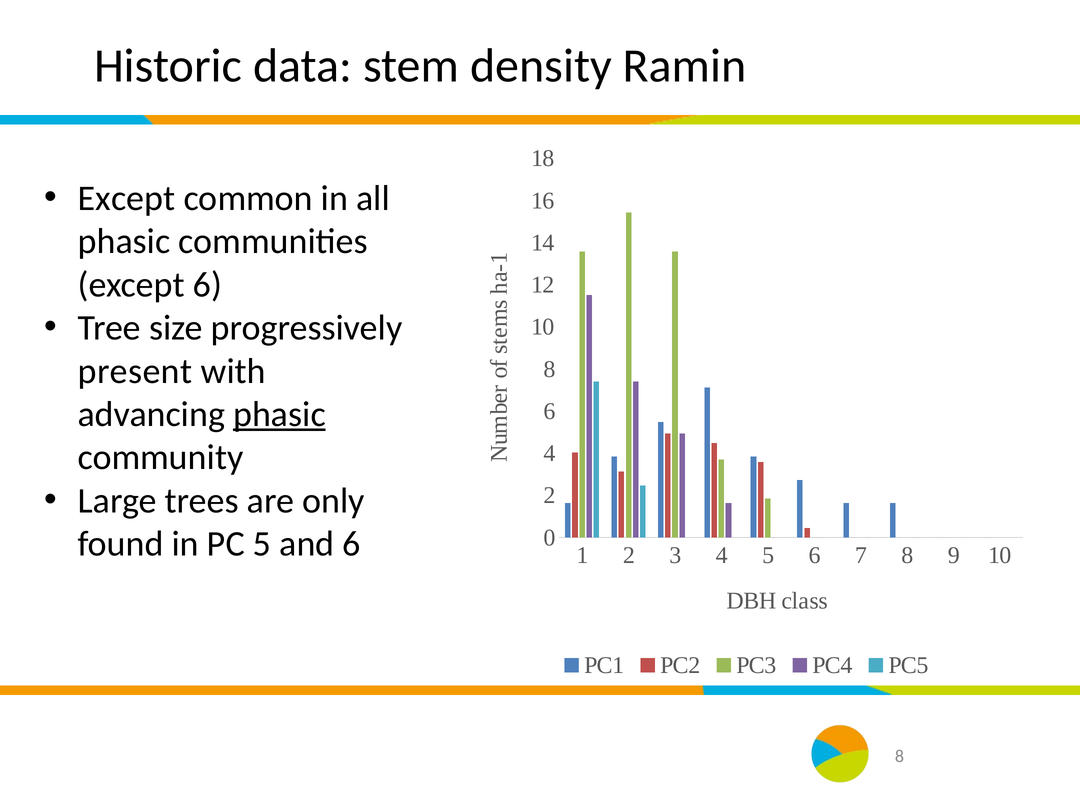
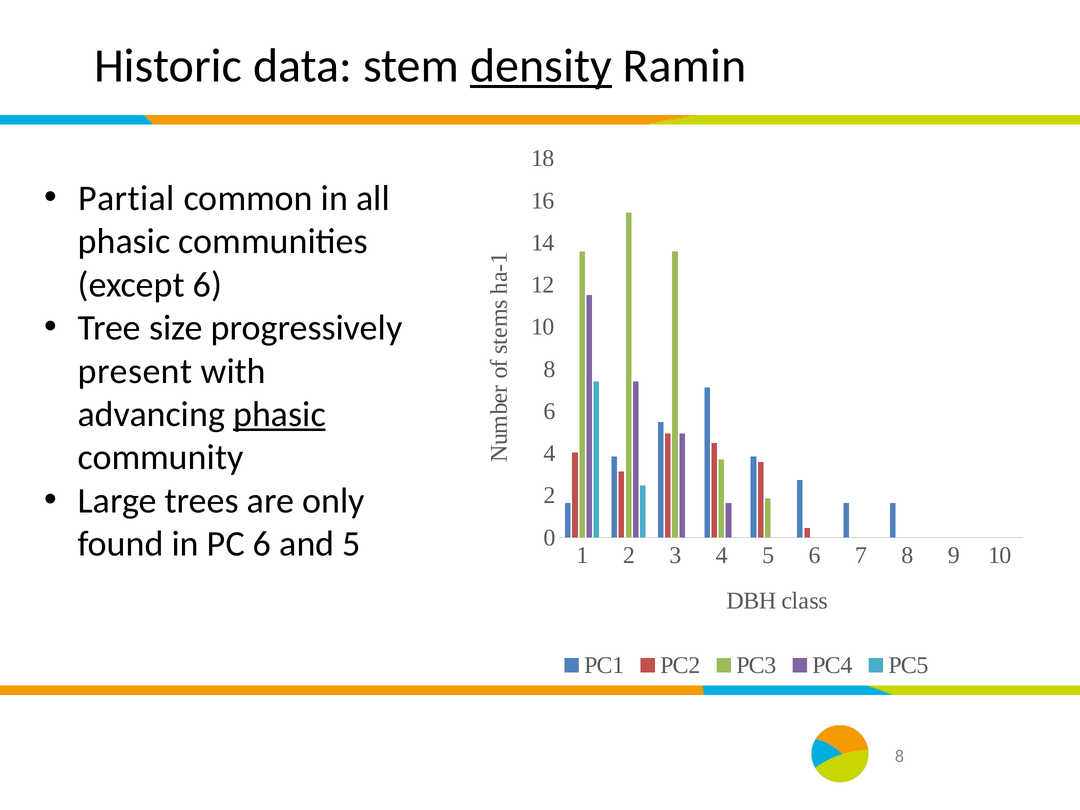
density underline: none -> present (541, 66)
Except: Except -> Partial (126, 198)
PC 5: 5 -> 6 (262, 544)
and 6: 6 -> 5 (351, 544)
